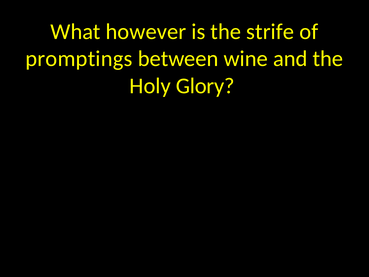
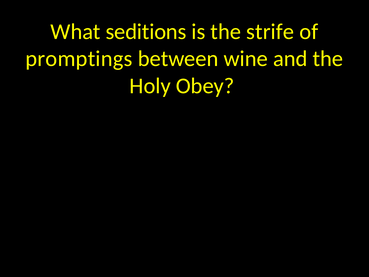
however: however -> seditions (146, 32)
Glory: Glory -> Obey (205, 86)
